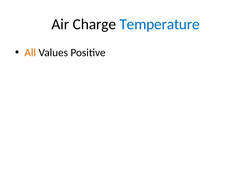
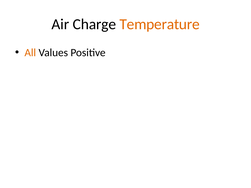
Temperature colour: blue -> orange (160, 24)
